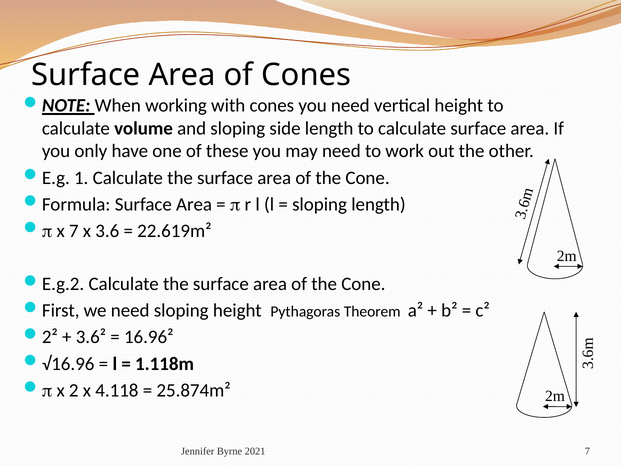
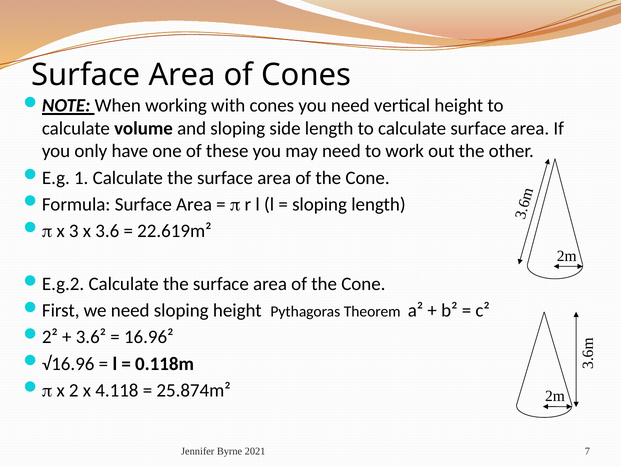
x 7: 7 -> 3 (74, 231)
1.118m: 1.118m -> 0.118m (165, 364)
